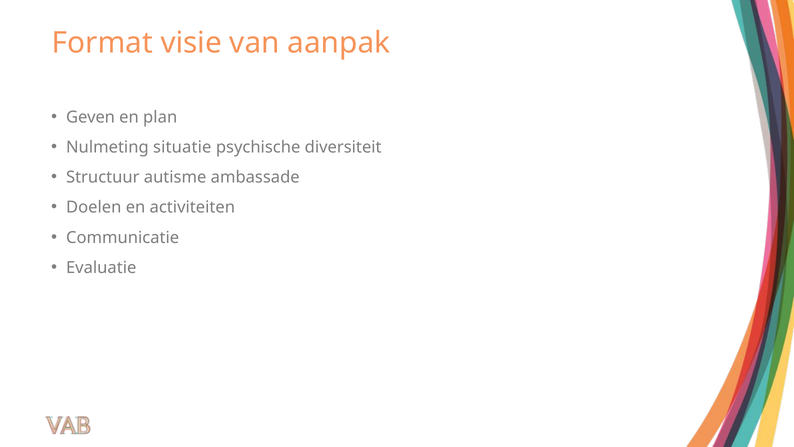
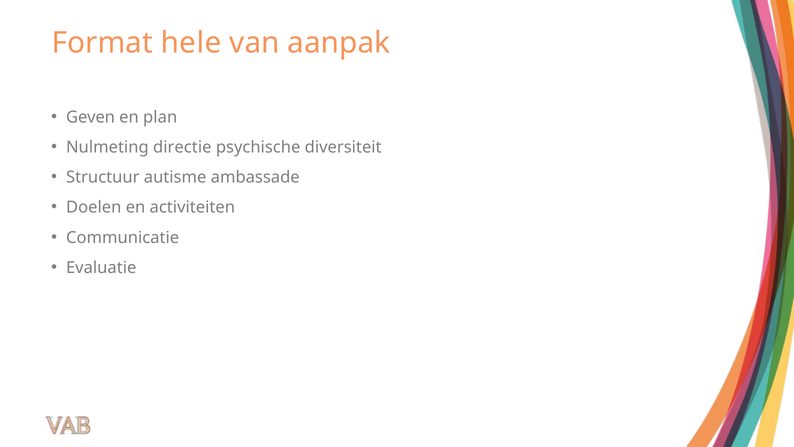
visie: visie -> hele (191, 43)
situatie: situatie -> directie (182, 147)
